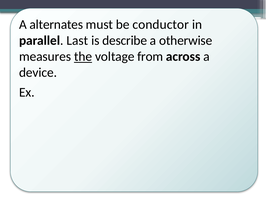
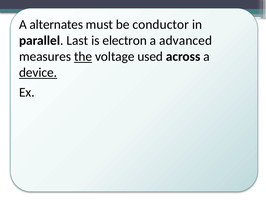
describe: describe -> electron (125, 40)
otherwise: otherwise -> advanced (186, 40)
from: from -> used (150, 56)
device underline: none -> present (38, 72)
